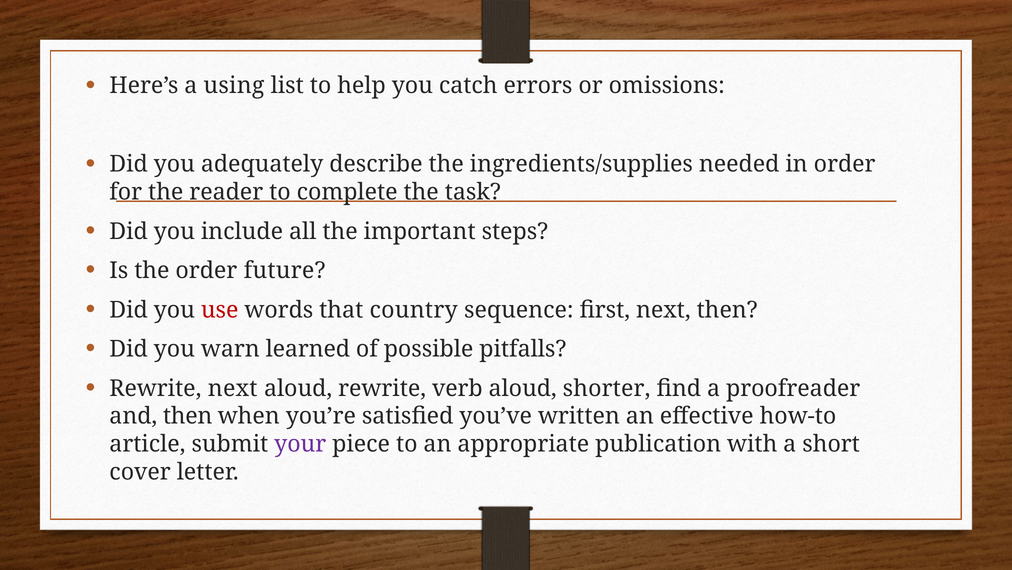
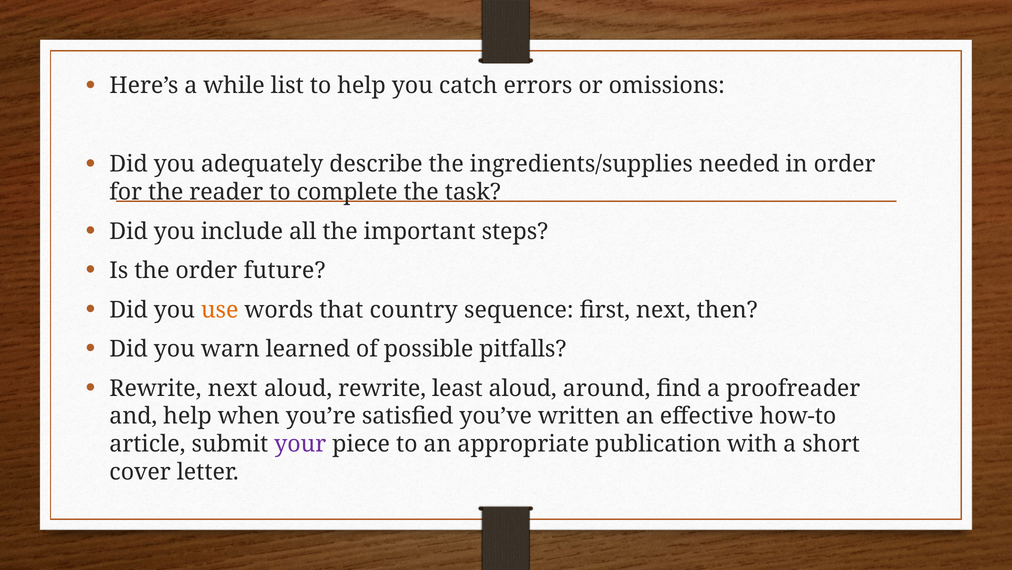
using: using -> while (234, 86)
use colour: red -> orange (220, 309)
verb: verb -> least (457, 388)
shorter: shorter -> around (607, 388)
and then: then -> help (188, 416)
